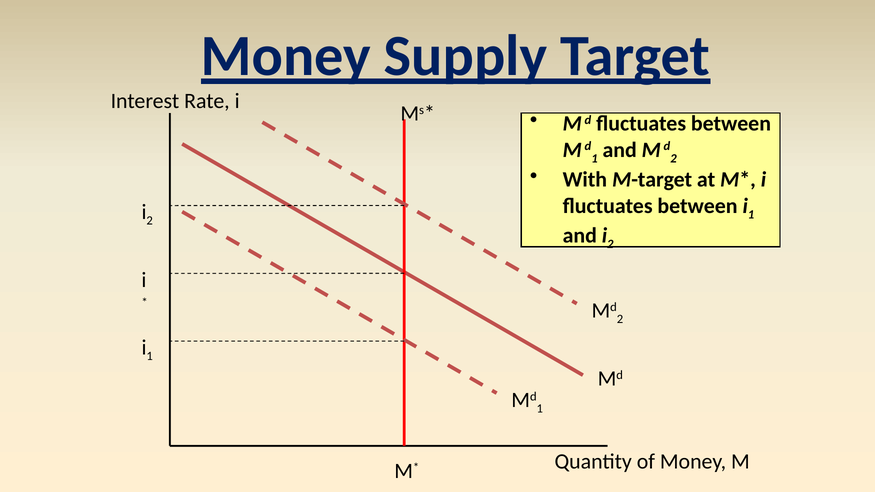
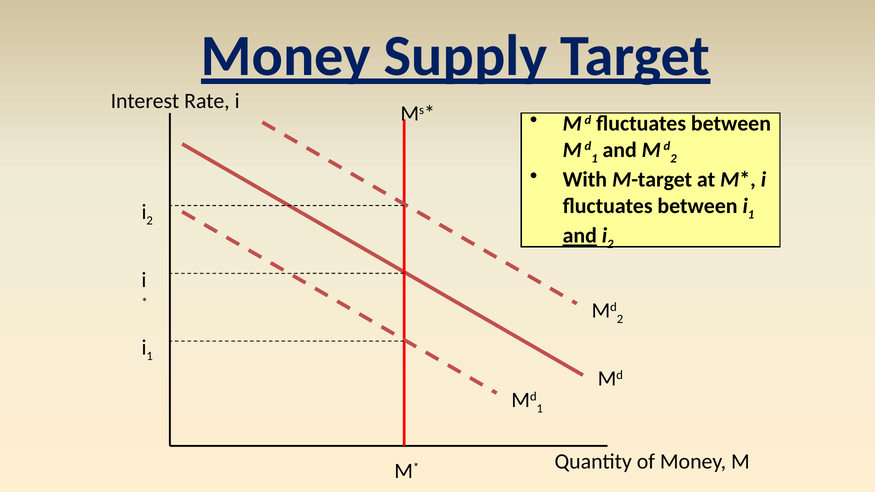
and underline: none -> present (580, 236)
